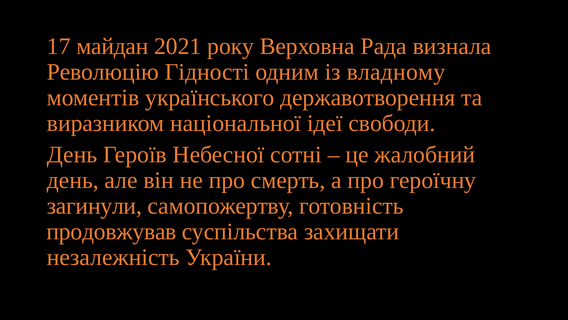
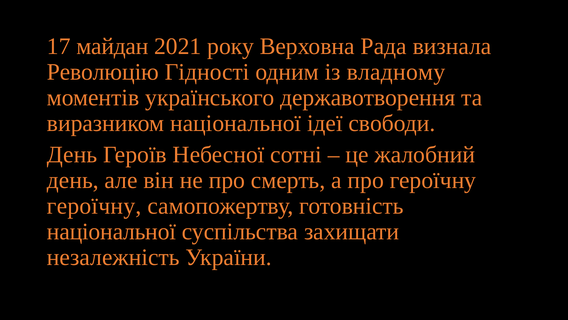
загинули: загинули -> героїчну (94, 206)
продовжував: продовжував -> національної (111, 231)
